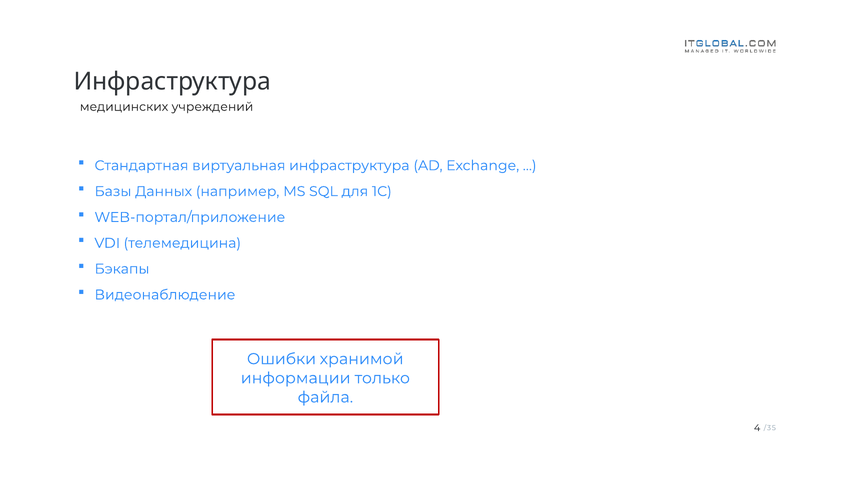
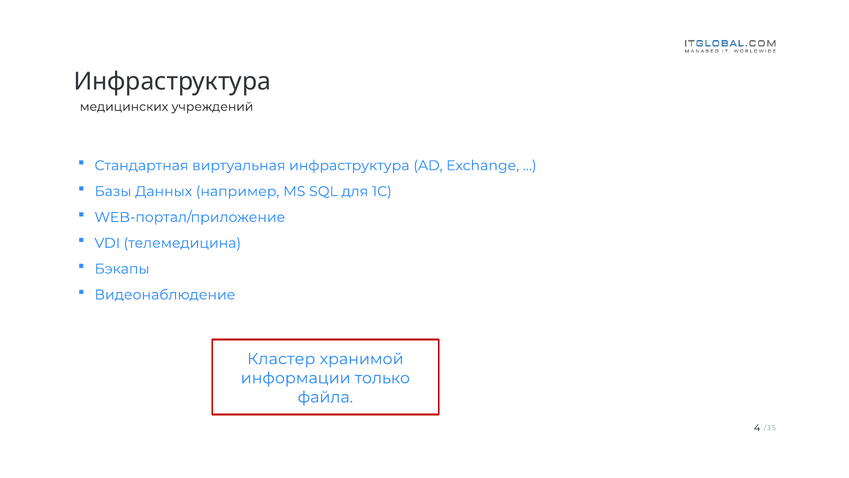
Ошибки: Ошибки -> Кластер (281, 359)
